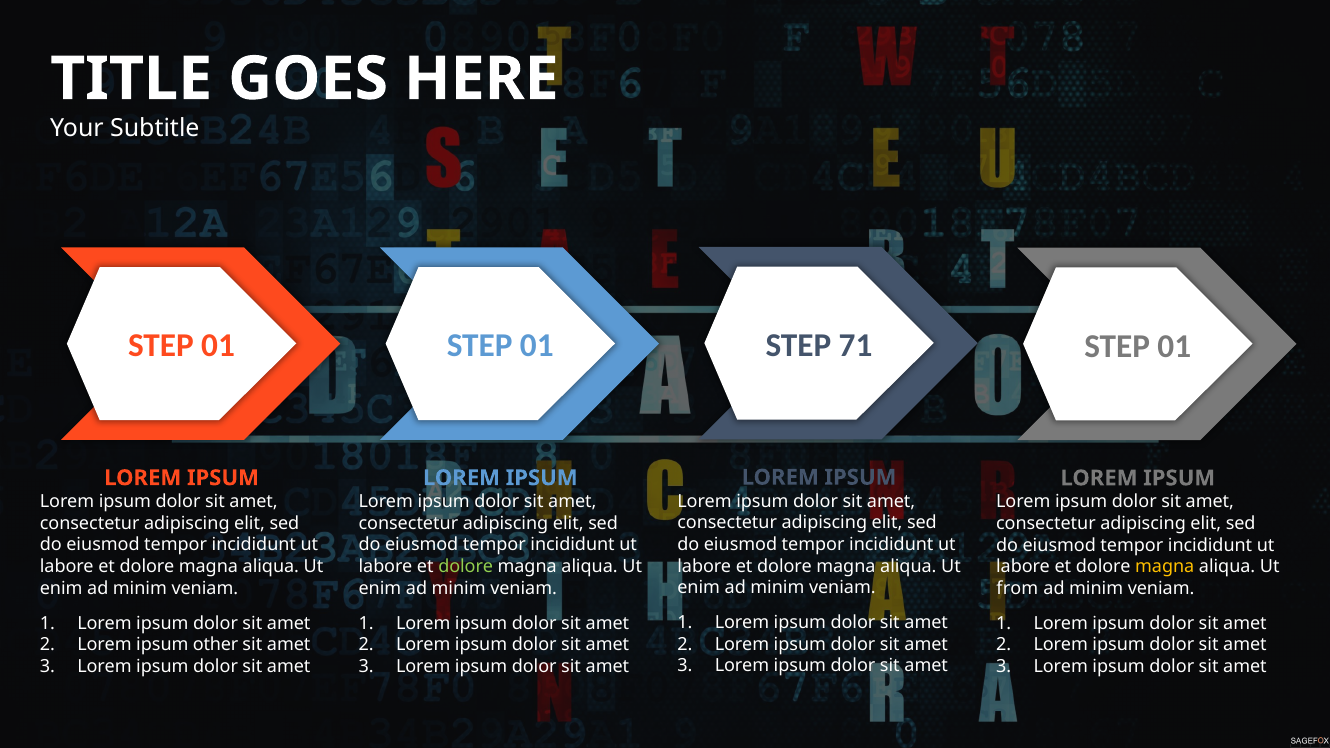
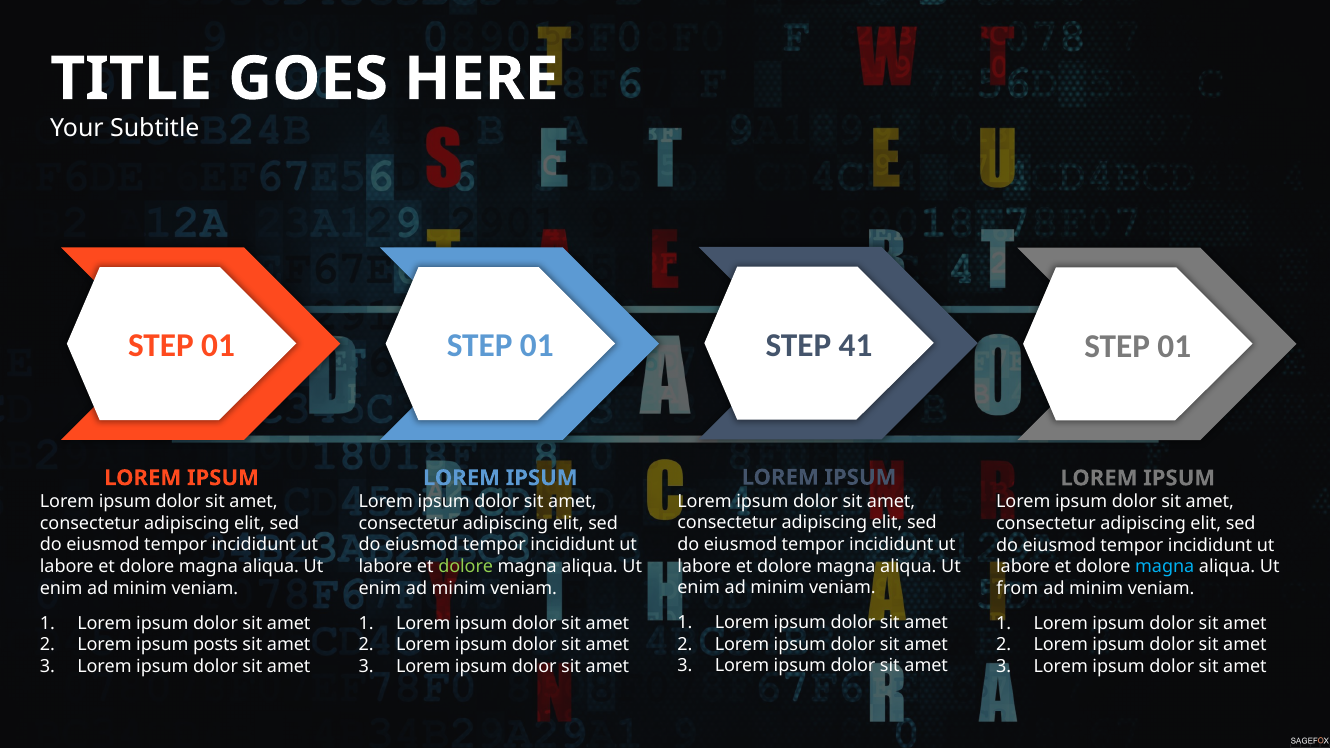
71: 71 -> 41 (856, 345)
magna colour: yellow -> light blue (1165, 567)
other: other -> posts (216, 645)
